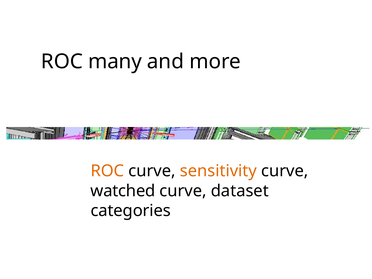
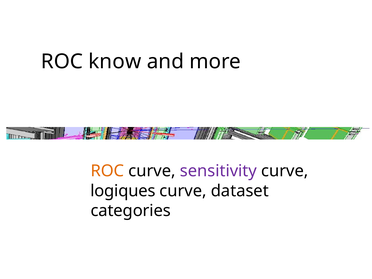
many: many -> know (115, 62)
sensitivity colour: orange -> purple (218, 171)
watched: watched -> logiques (123, 191)
